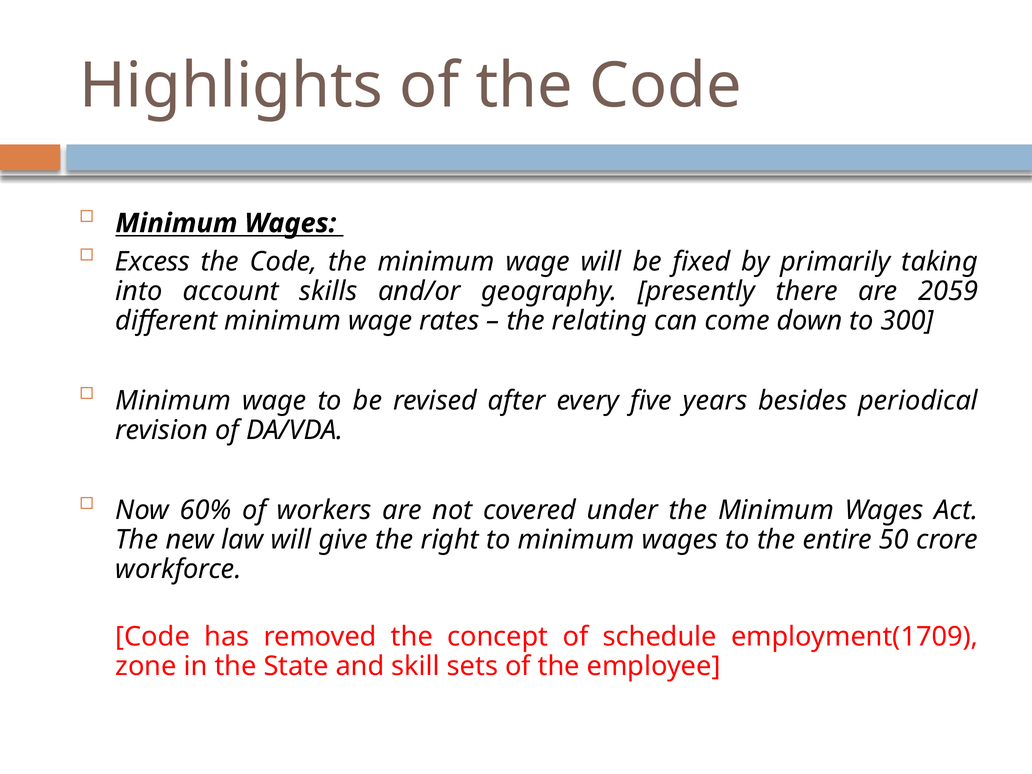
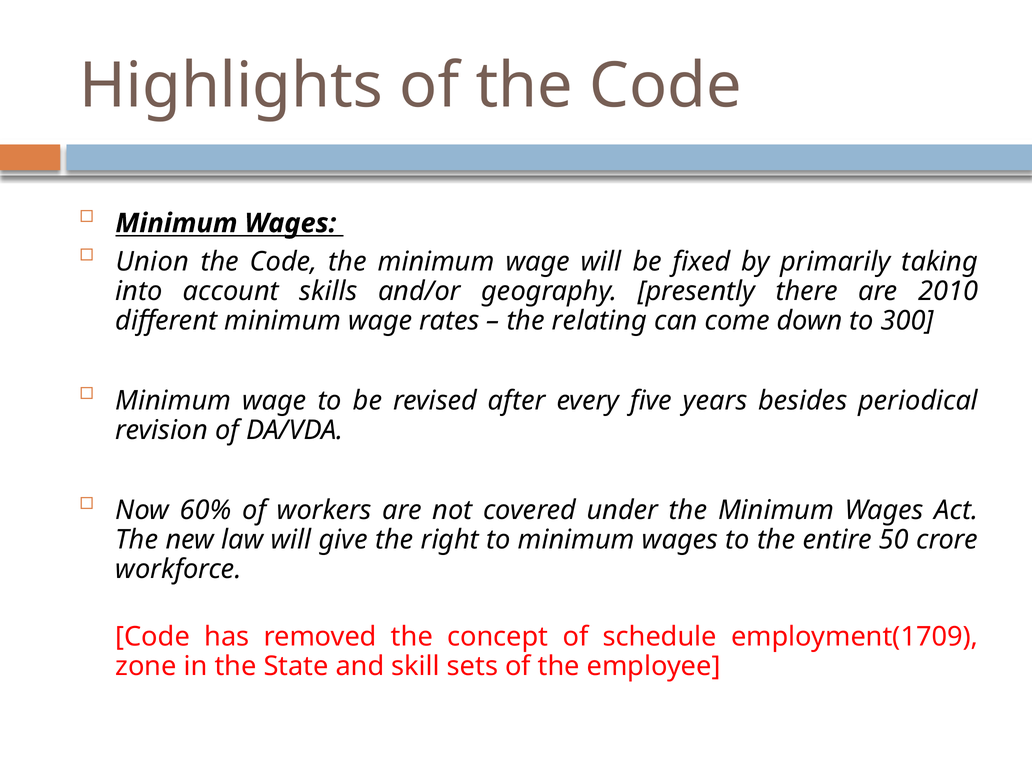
Excess: Excess -> Union (152, 262)
2059: 2059 -> 2010 (948, 291)
